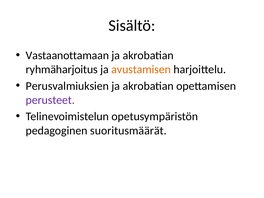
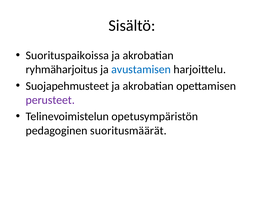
Vastaanottamaan: Vastaanottamaan -> Suorituspaikoissa (67, 55)
avustamisen colour: orange -> blue (141, 69)
Perusvalmiuksien: Perusvalmiuksien -> Suojapehmusteet (67, 86)
